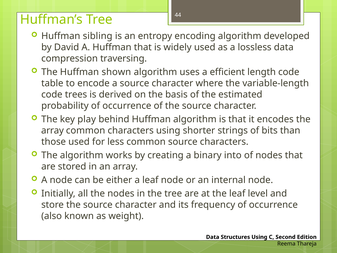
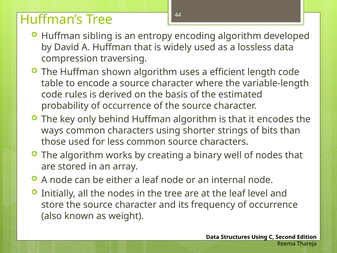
trees: trees -> rules (76, 94)
play: play -> only (87, 119)
array: array -> ways (52, 130)
into: into -> well (233, 155)
